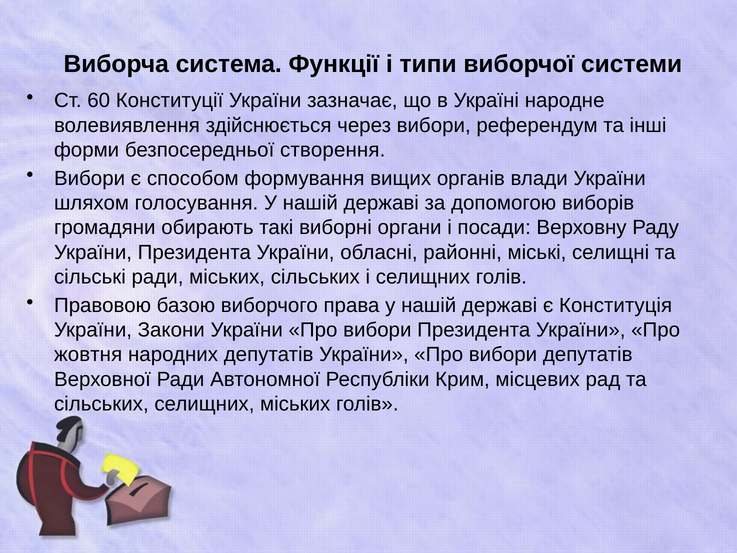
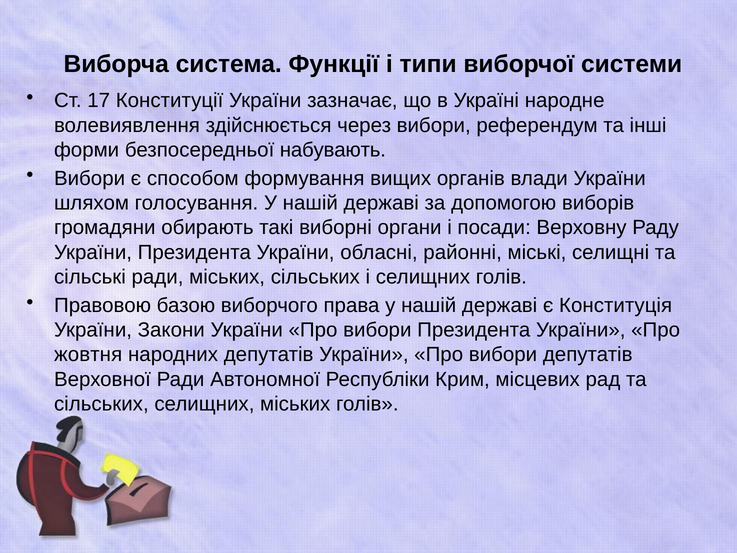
60: 60 -> 17 (99, 101)
створення: створення -> набувають (333, 150)
